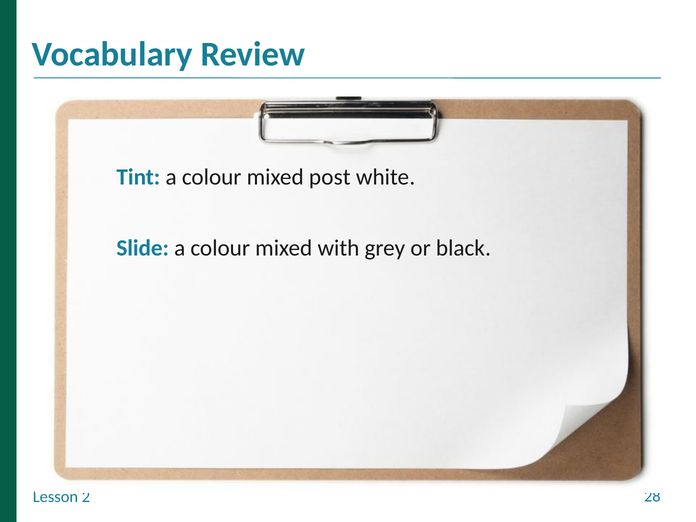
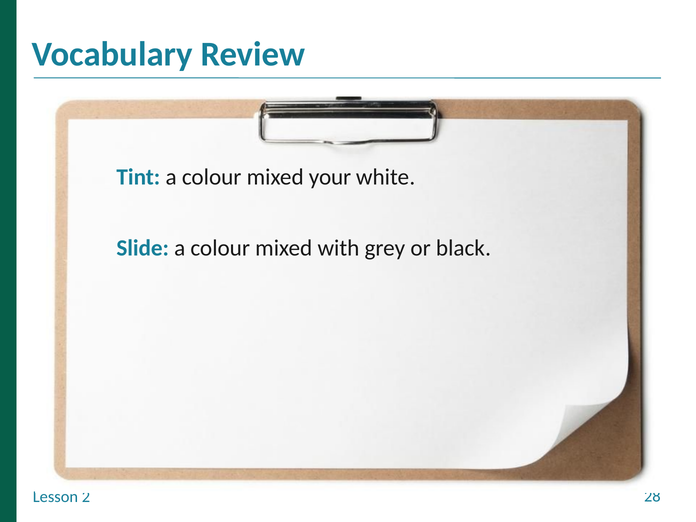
post: post -> your (330, 177)
